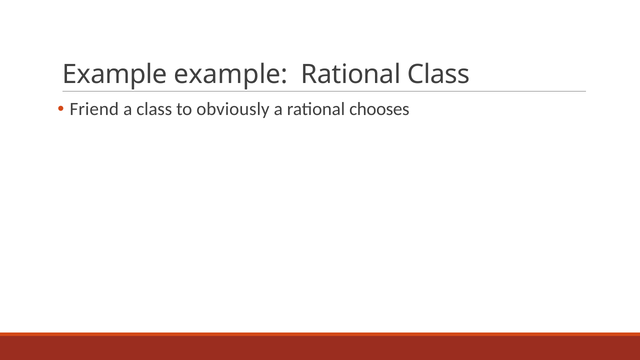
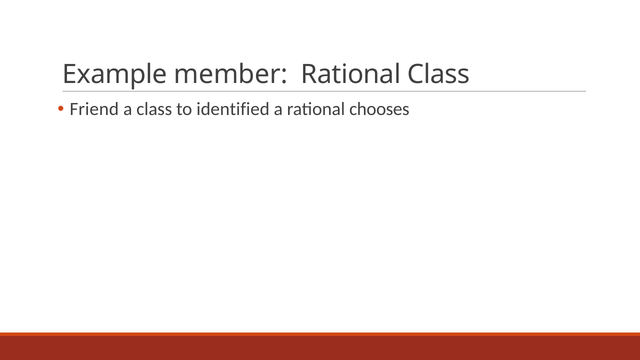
Example example: example -> member (231, 75)
obviously: obviously -> identified (233, 109)
